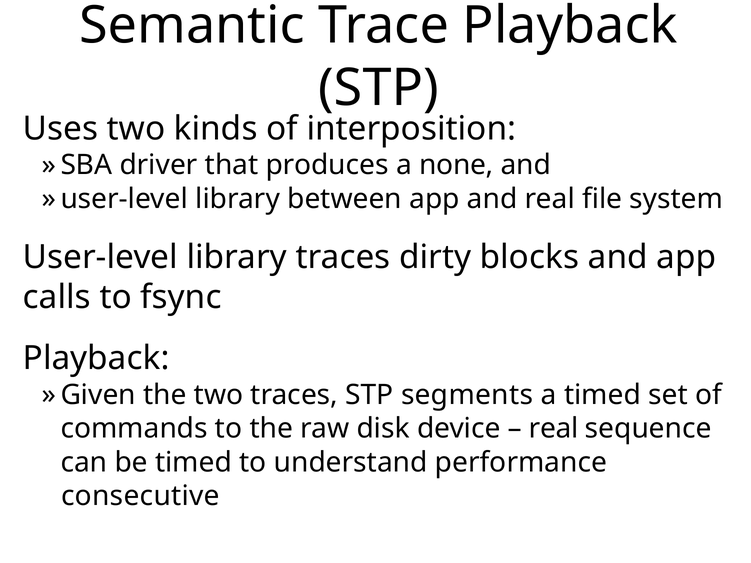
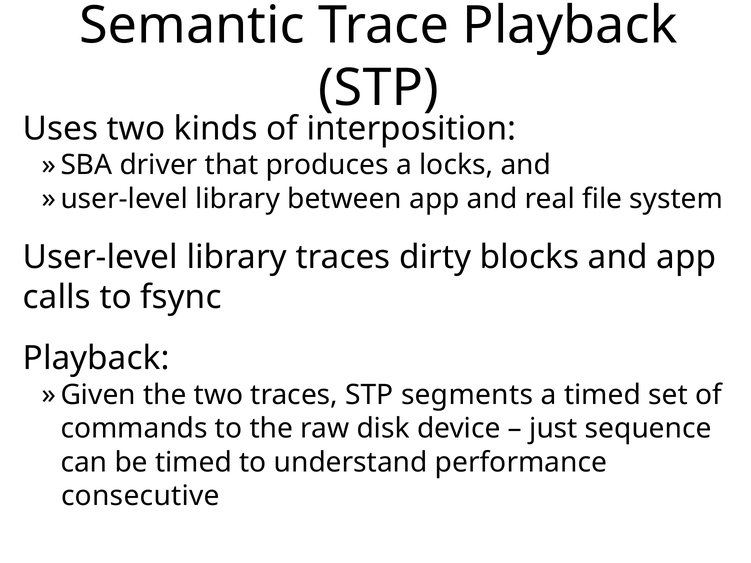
none: none -> locks (456, 165)
real: real -> just (553, 429)
